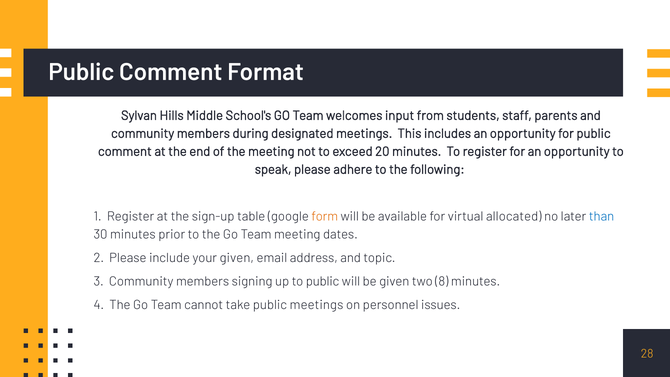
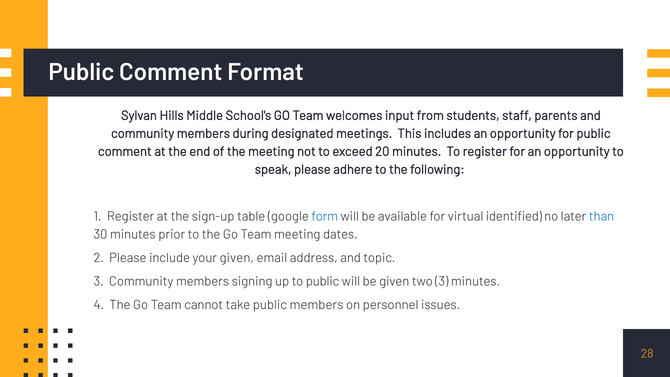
form colour: orange -> blue (325, 216)
allocated: allocated -> identified (514, 216)
two 8: 8 -> 3 (442, 282)
public meetings: meetings -> members (317, 305)
